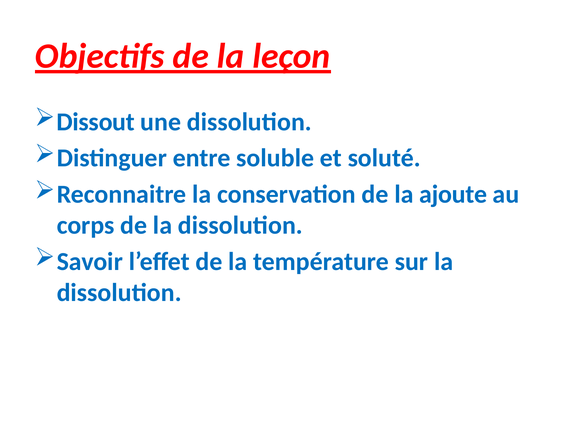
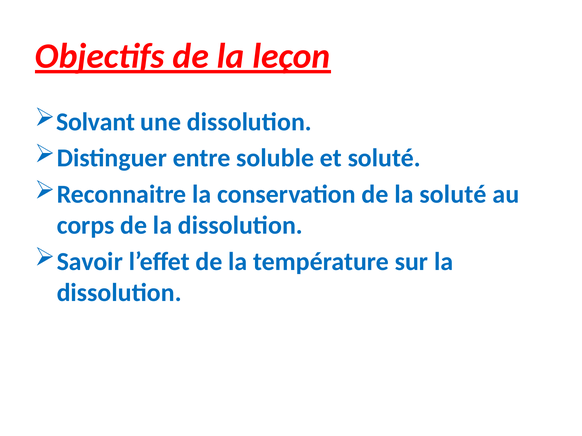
Dissout: Dissout -> Solvant (96, 122)
la ajoute: ajoute -> soluté (453, 195)
